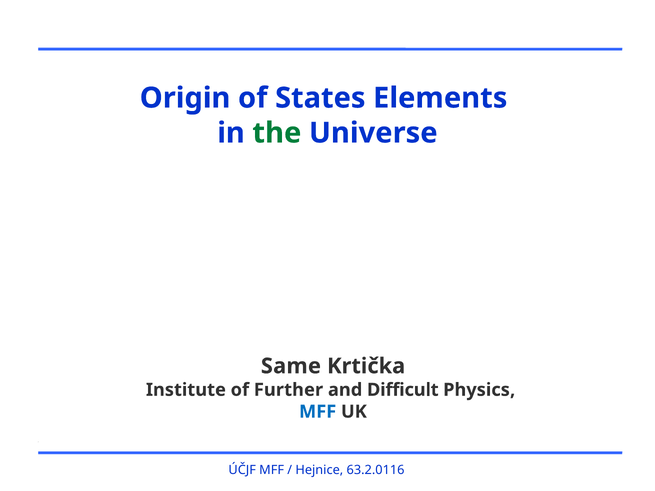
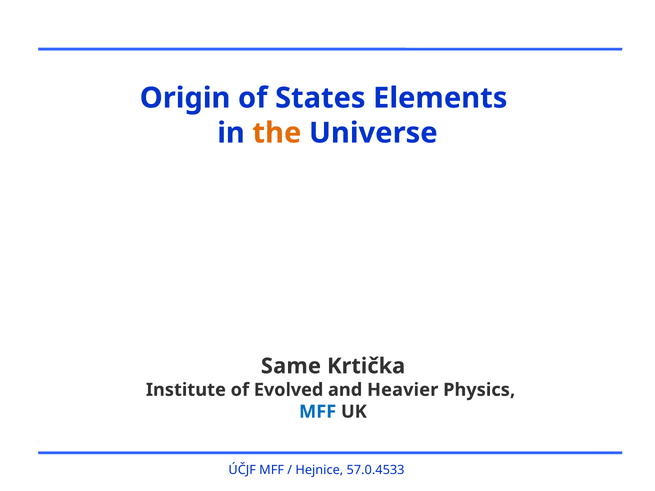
the colour: green -> orange (277, 133)
Further: Further -> Evolved (289, 390)
Difficult: Difficult -> Heavier (403, 390)
63.2.0116: 63.2.0116 -> 57.0.4533 (376, 470)
